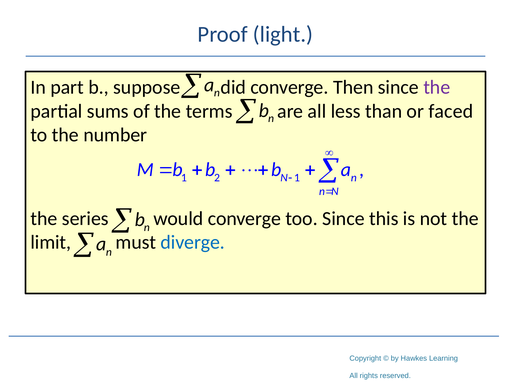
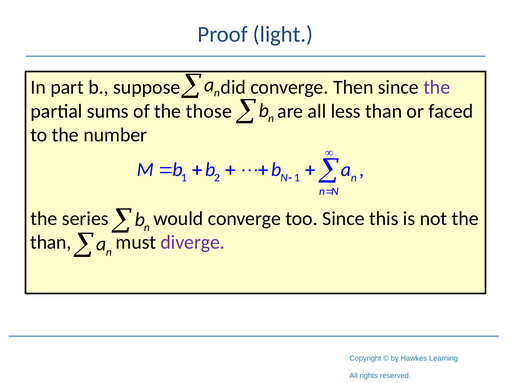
terms: terms -> those (209, 111)
limit: limit -> than (51, 242)
diverge colour: blue -> purple (193, 242)
